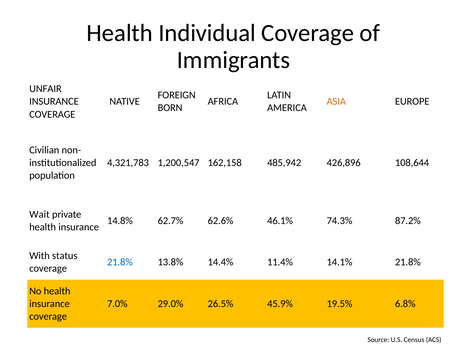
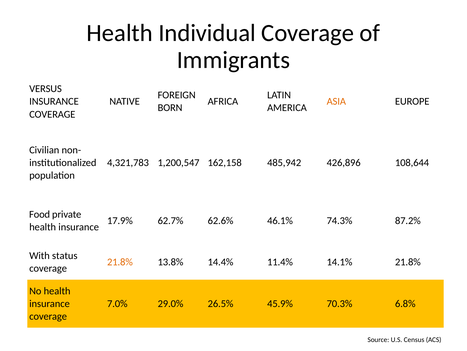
UNFAIR: UNFAIR -> VERSUS (46, 89)
Wait: Wait -> Food (40, 214)
14.8%: 14.8% -> 17.9% (120, 220)
21.8% colour: blue -> orange (120, 262)
19.5%: 19.5% -> 70.3% (340, 303)
